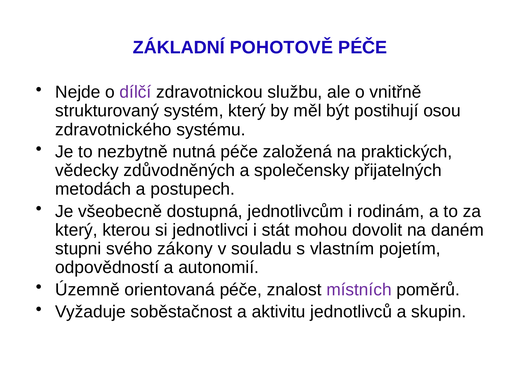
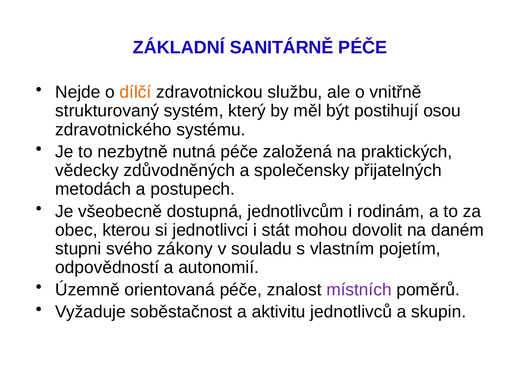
POHOTOVĚ: POHOTOVĚ -> SANITÁRNĚ (282, 47)
dílčí colour: purple -> orange (135, 92)
který: který -> obec (76, 230)
